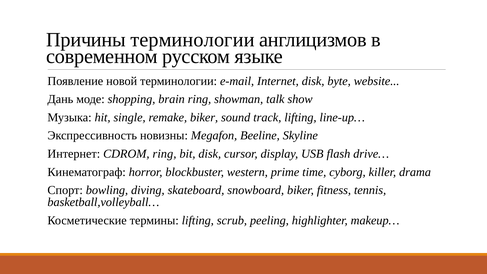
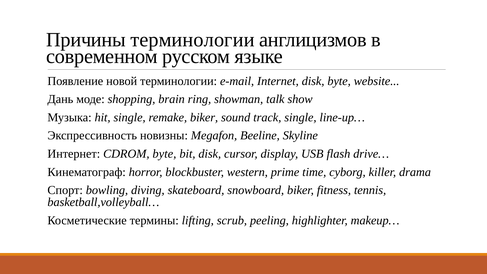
track lifting: lifting -> single (300, 117)
CDROM ring: ring -> byte (164, 154)
